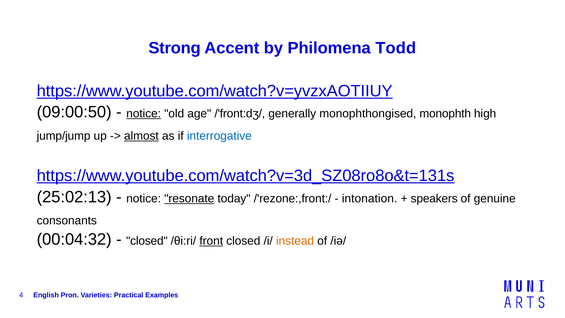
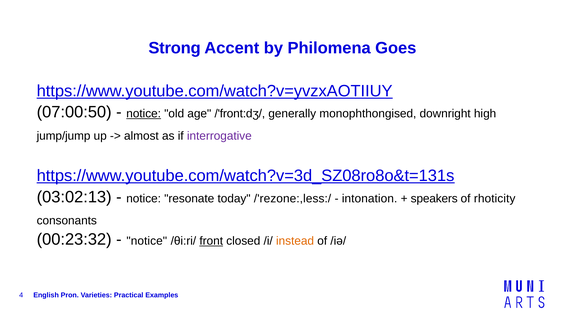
Todd: Todd -> Goes (396, 48)
09:00:50: 09:00:50 -> 07:00:50 (74, 112)
monophth: monophth -> downright (445, 114)
almost underline: present -> none (141, 136)
interrogative colour: blue -> purple (219, 136)
25:02:13: 25:02:13 -> 03:02:13 (74, 197)
resonate underline: present -> none (189, 198)
/'rezone:,front:/: /'rezone:,front:/ -> /'rezone:,less:/ (293, 198)
genuine: genuine -> rhoticity (495, 198)
00:04:32: 00:04:32 -> 00:23:32 (74, 239)
closed: closed -> notice (147, 241)
